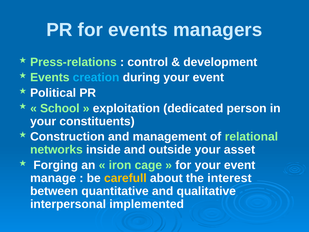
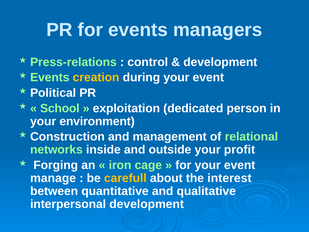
creation colour: light blue -> yellow (96, 77)
constituents: constituents -> environment (97, 121)
asset: asset -> profit (239, 150)
interpersonal implemented: implemented -> development (147, 204)
